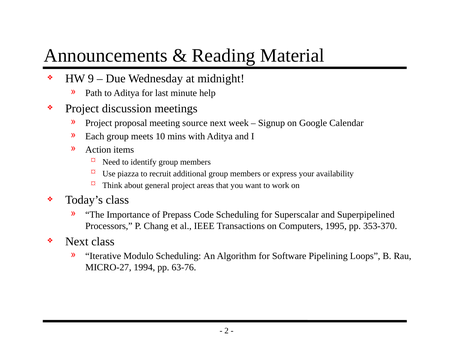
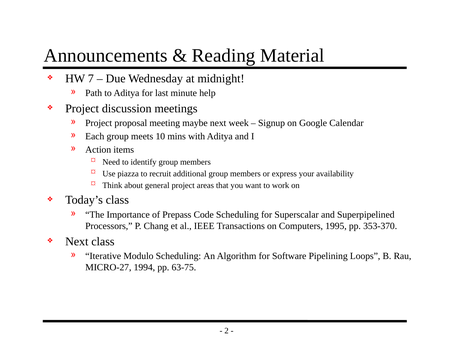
9: 9 -> 7 (91, 78)
source: source -> maybe (195, 123)
63-76: 63-76 -> 63-75 (184, 267)
